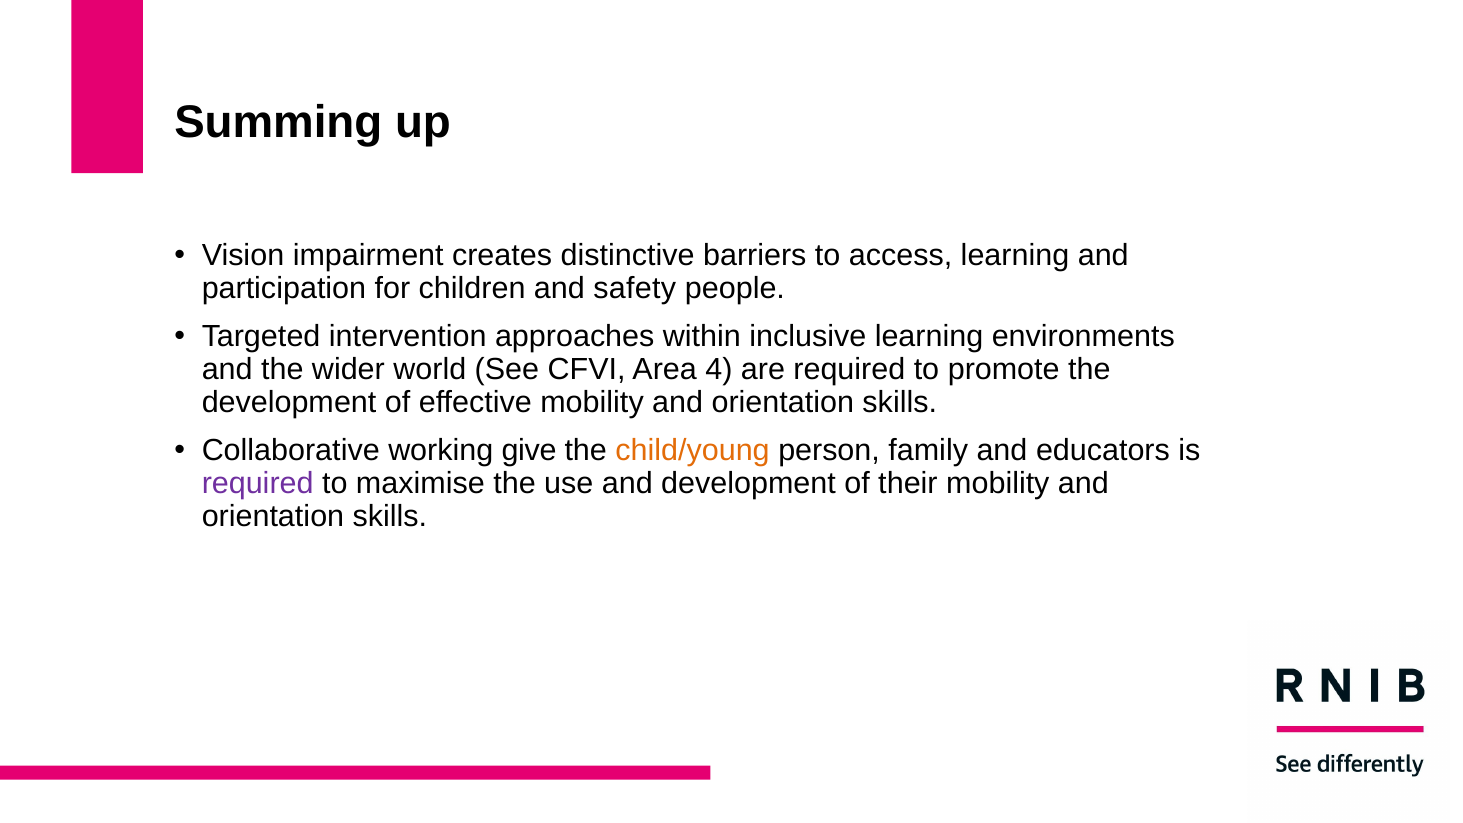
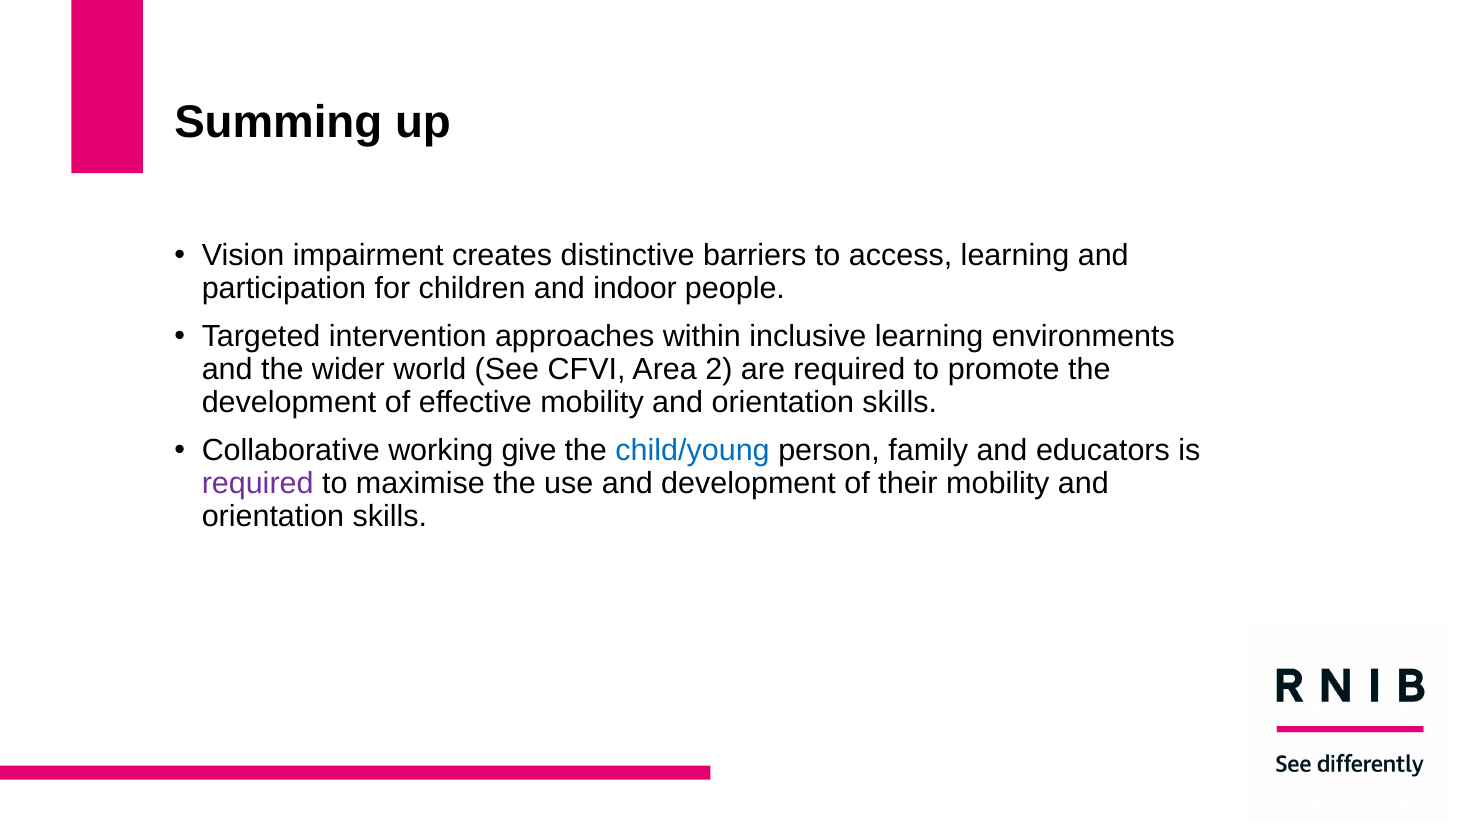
safety: safety -> indoor (635, 289)
4: 4 -> 2 (719, 370)
child/young colour: orange -> blue (693, 451)
